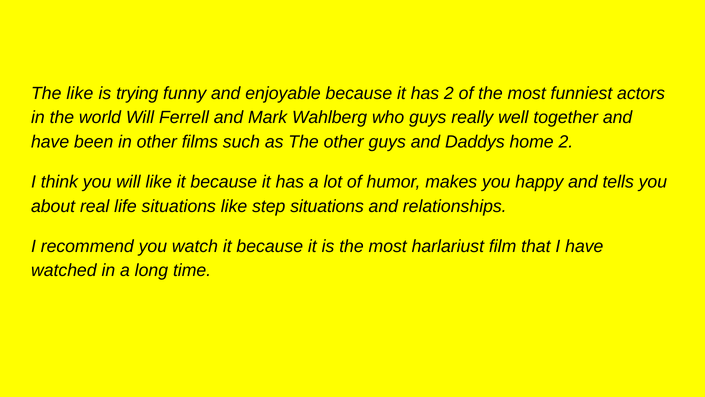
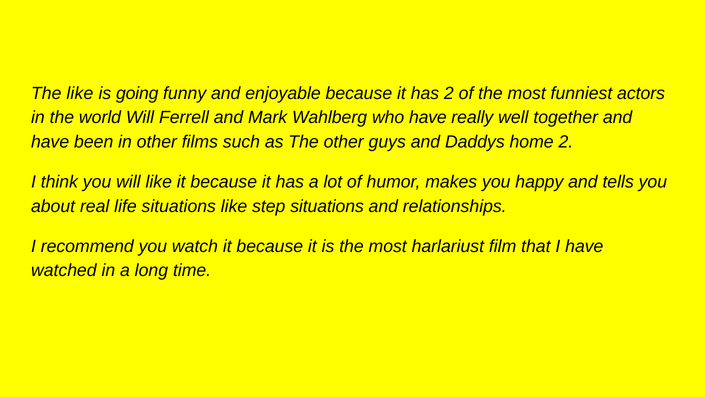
trying: trying -> going (137, 93)
who guys: guys -> have (428, 117)
